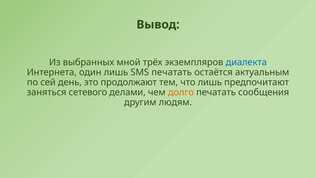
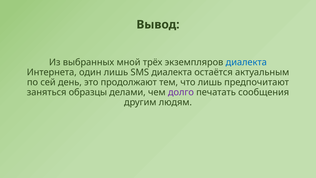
SMS печатать: печатать -> диалекта (172, 72)
сетевого: сетевого -> образцы (88, 92)
долго colour: orange -> purple (181, 92)
